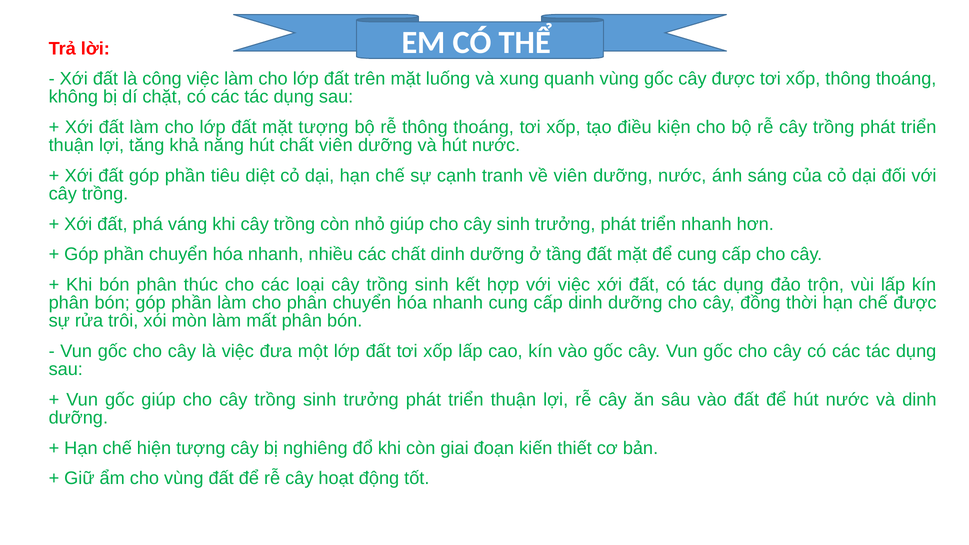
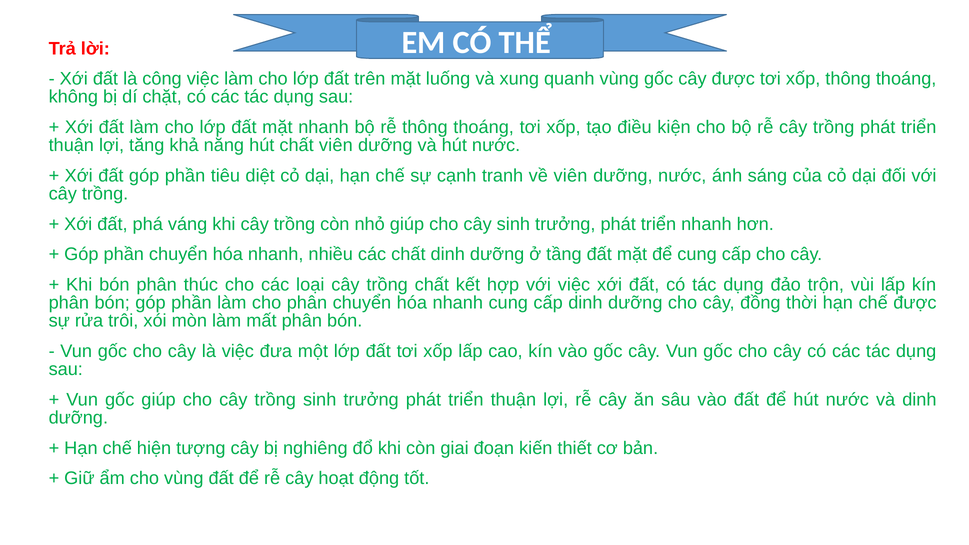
mặt tượng: tượng -> nhanh (324, 127)
loại cây trồng sinh: sinh -> chất (432, 285)
